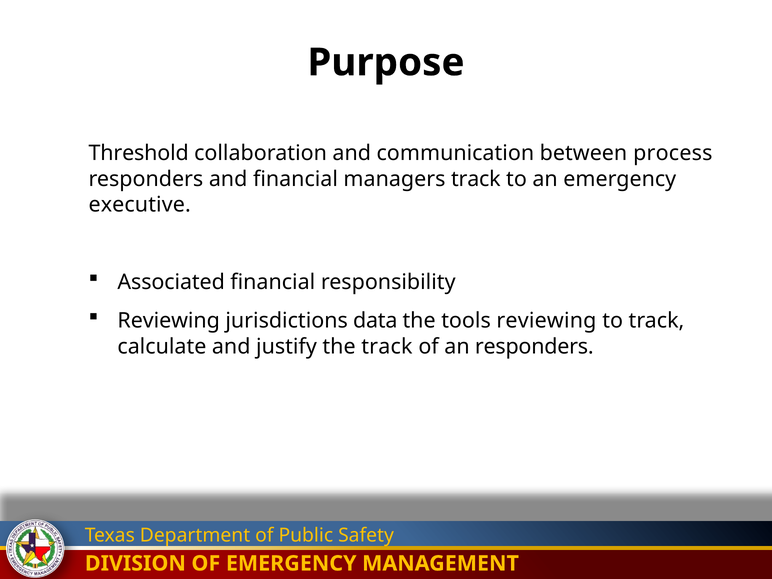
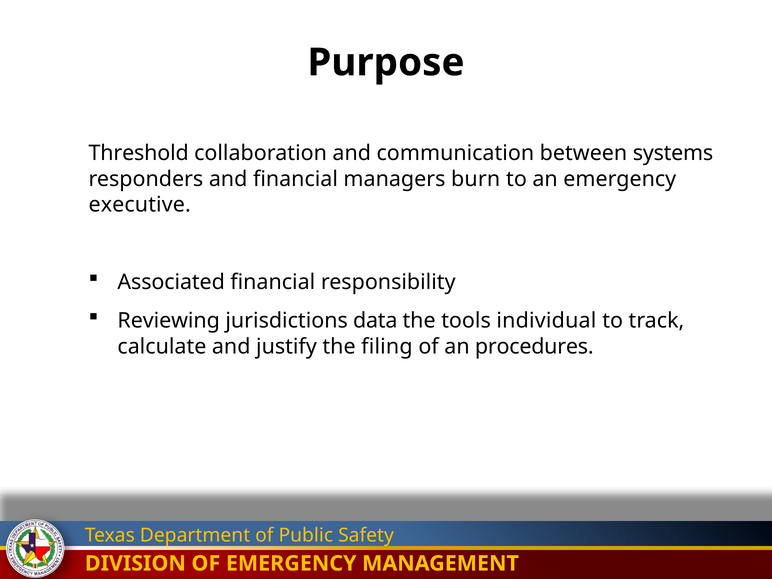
process: process -> systems (673, 153)
managers track: track -> burn (476, 179)
tools reviewing: reviewing -> individual (546, 321)
the track: track -> filing (387, 346)
an responders: responders -> procedures (534, 346)
